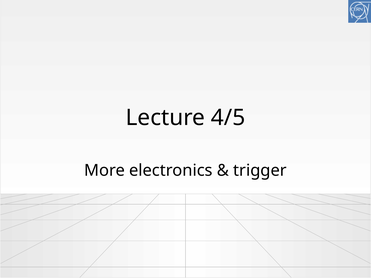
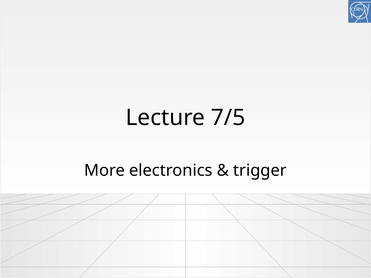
4/5: 4/5 -> 7/5 (228, 118)
